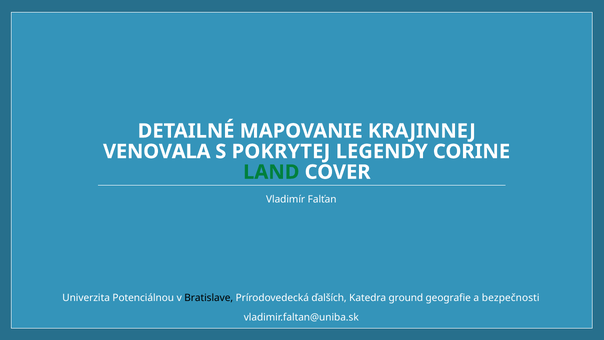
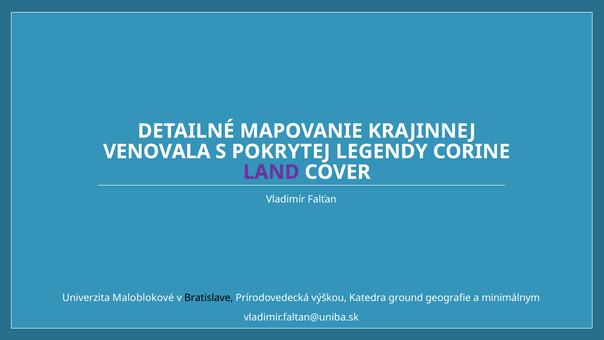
LAND colour: green -> purple (271, 172)
Potenciálnou: Potenciálnou -> Maloblokové (143, 298)
ďalších: ďalších -> výškou (329, 298)
bezpečnosti: bezpečnosti -> minimálnym (511, 298)
